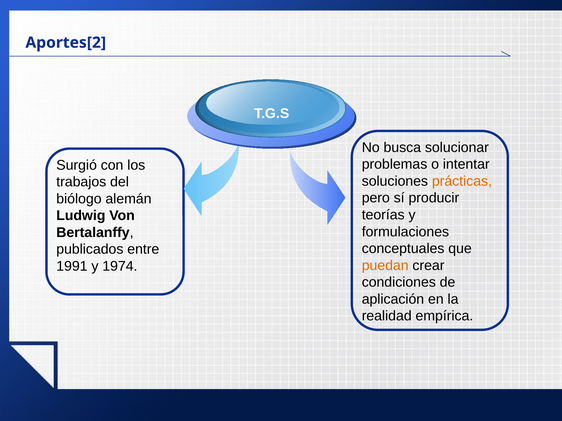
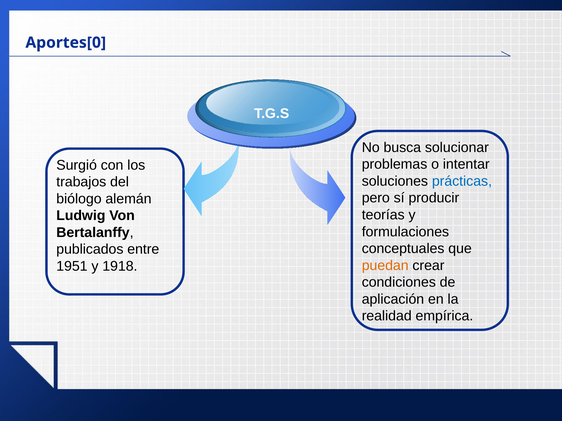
Aportes[2: Aportes[2 -> Aportes[0 (66, 43)
prácticas colour: orange -> blue (462, 181)
1991: 1991 -> 1951 (72, 266)
1974: 1974 -> 1918 (120, 266)
